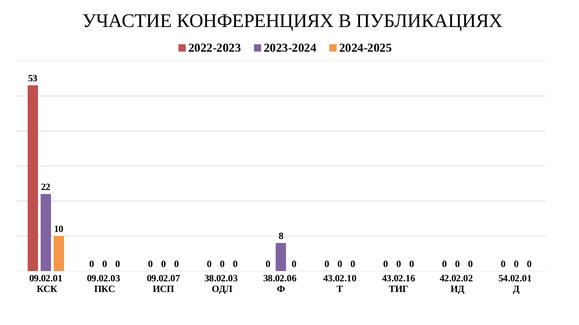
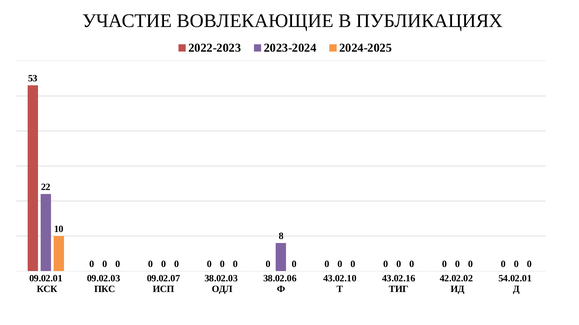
КОНФЕРЕНЦИЯХ: КОНФЕРЕНЦИЯХ -> ВОВЛЕКАЮЩИЕ (255, 21)
